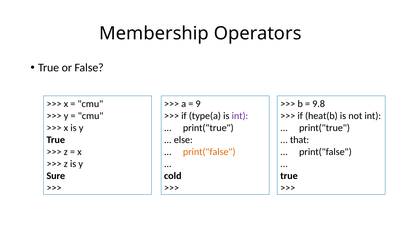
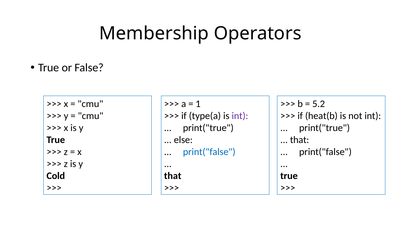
9: 9 -> 1 (198, 104)
9.8: 9.8 -> 5.2 (319, 104)
print("false colour: orange -> blue (209, 152)
Sure: Sure -> Cold (56, 176)
cold: cold -> that (173, 176)
